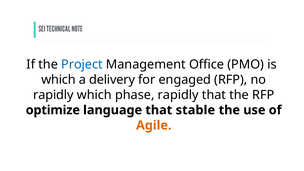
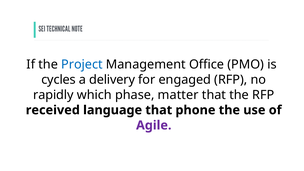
which: which -> cycles (58, 80)
phase rapidly: rapidly -> matter (178, 95)
optimize: optimize -> received (53, 110)
stable: stable -> phone (195, 110)
Agile colour: orange -> purple (154, 125)
